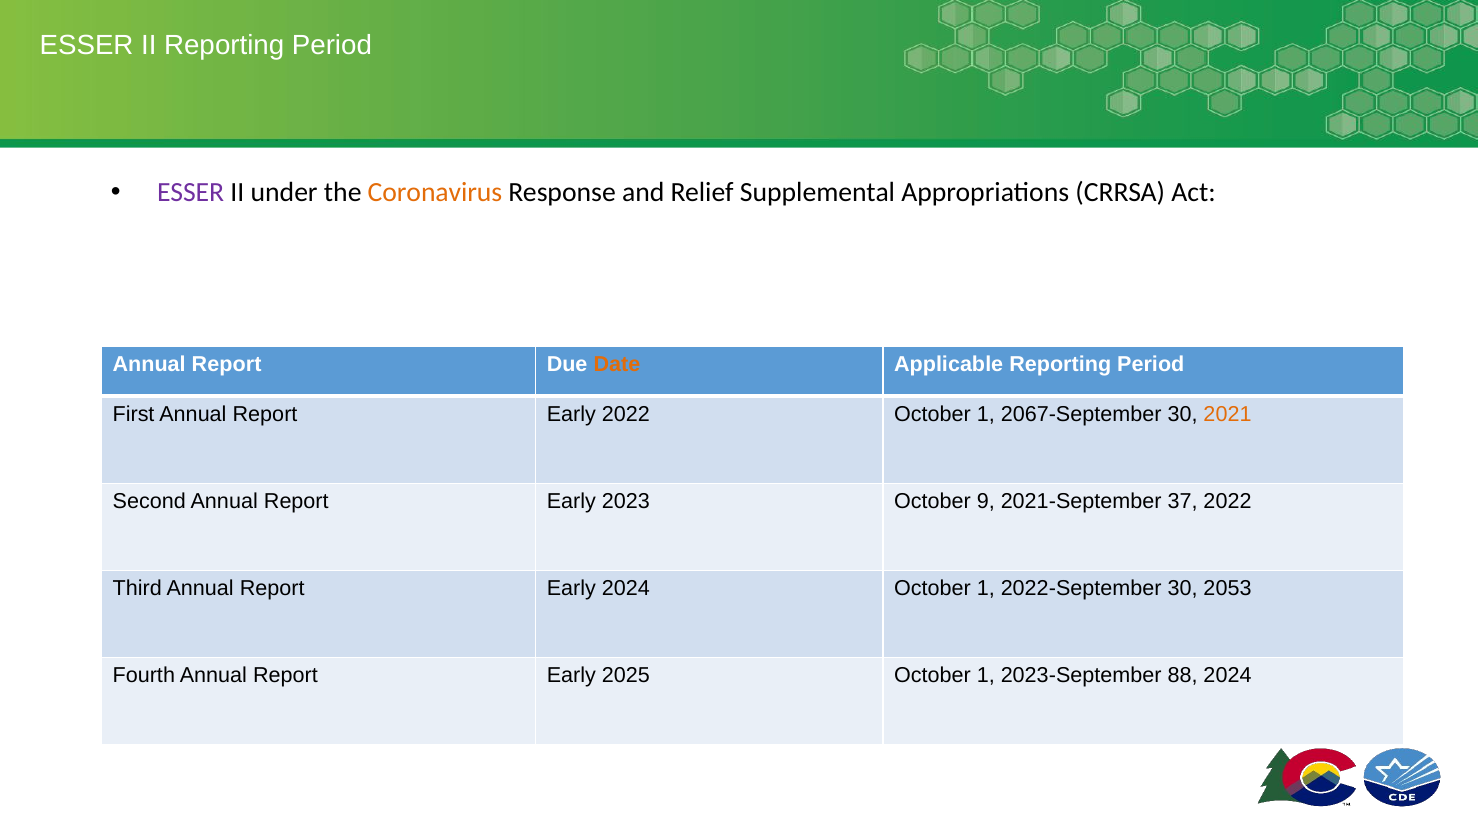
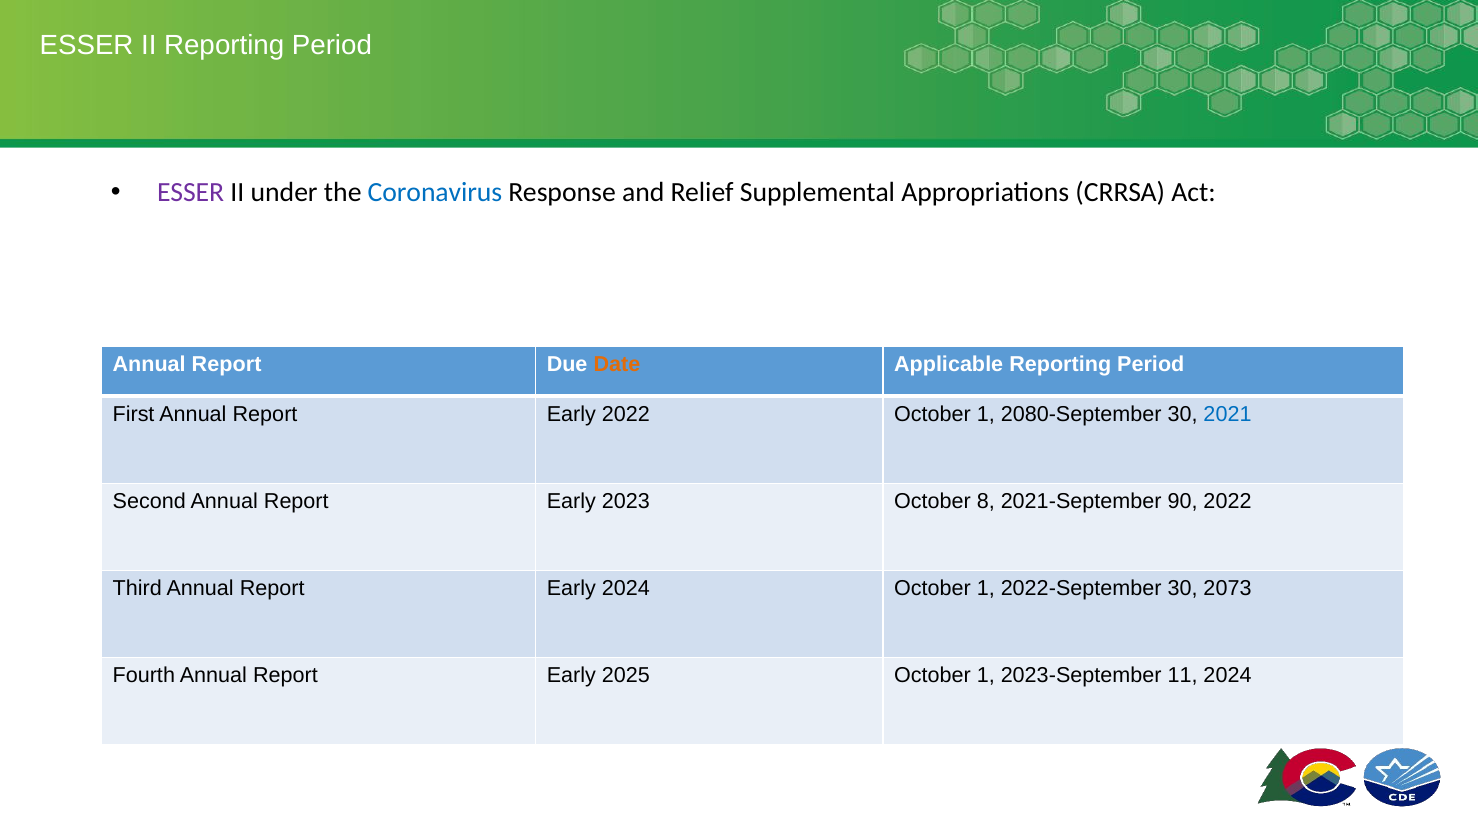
Coronavirus colour: orange -> blue (435, 192)
2067-September: 2067-September -> 2080-September (1081, 415)
2021 colour: orange -> blue (1228, 415)
9: 9 -> 8 (986, 502)
37: 37 -> 90 (1183, 502)
2053: 2053 -> 2073 (1228, 589)
88: 88 -> 11 (1183, 676)
